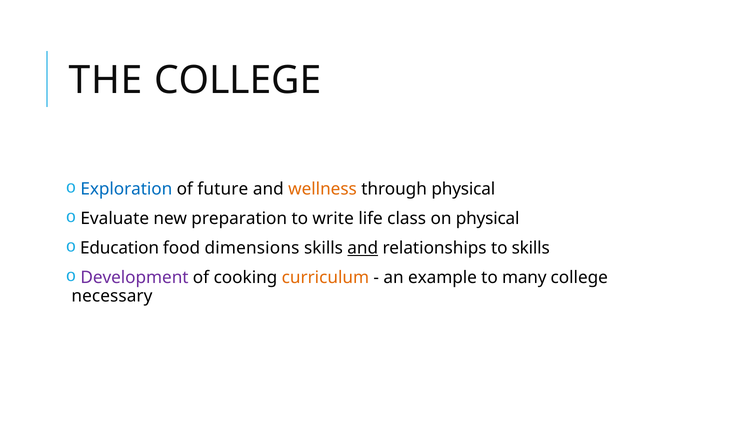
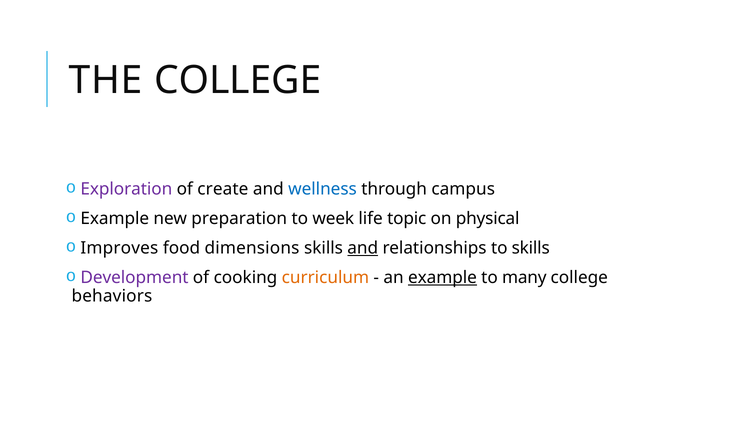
Exploration colour: blue -> purple (126, 189)
future: future -> create (223, 189)
wellness colour: orange -> blue (322, 189)
through physical: physical -> campus (463, 189)
Evaluate: Evaluate -> Example (115, 219)
write: write -> week (333, 219)
class: class -> topic (407, 219)
Education: Education -> Improves (119, 248)
example underline: none -> present (442, 278)
necessary: necessary -> behaviors (112, 296)
